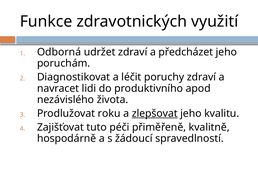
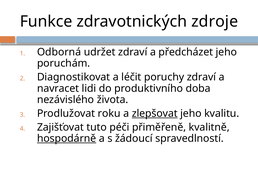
využití: využití -> zdroje (215, 22)
apod: apod -> doba (198, 88)
hospodárně underline: none -> present (67, 138)
